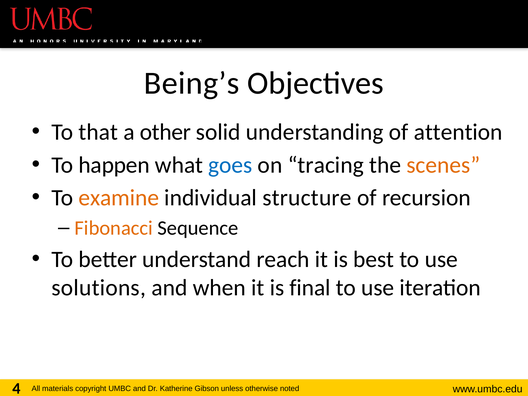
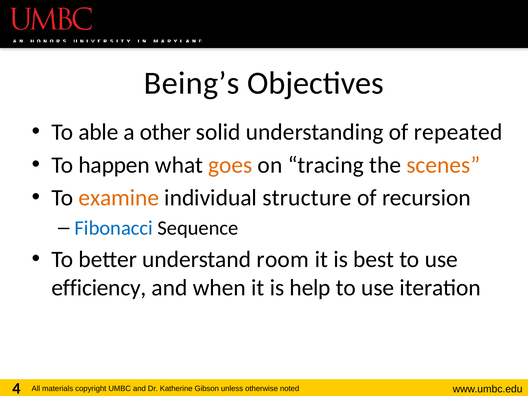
that: that -> able (98, 132)
attention: attention -> repeated (458, 132)
goes colour: blue -> orange (230, 165)
Fibonacci colour: orange -> blue (114, 228)
reach: reach -> room (283, 259)
solutions: solutions -> efficiency (99, 288)
final: final -> help (310, 288)
